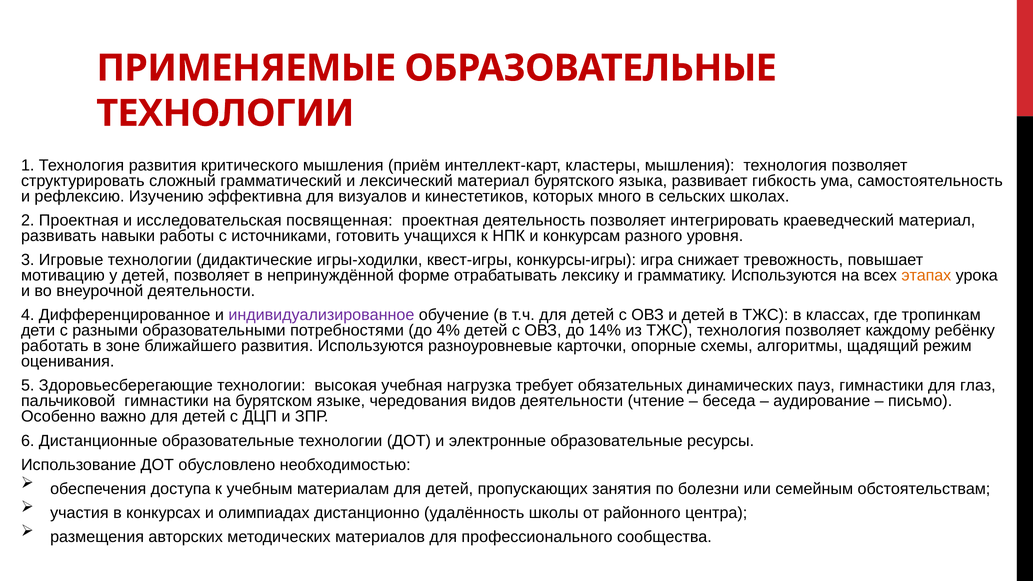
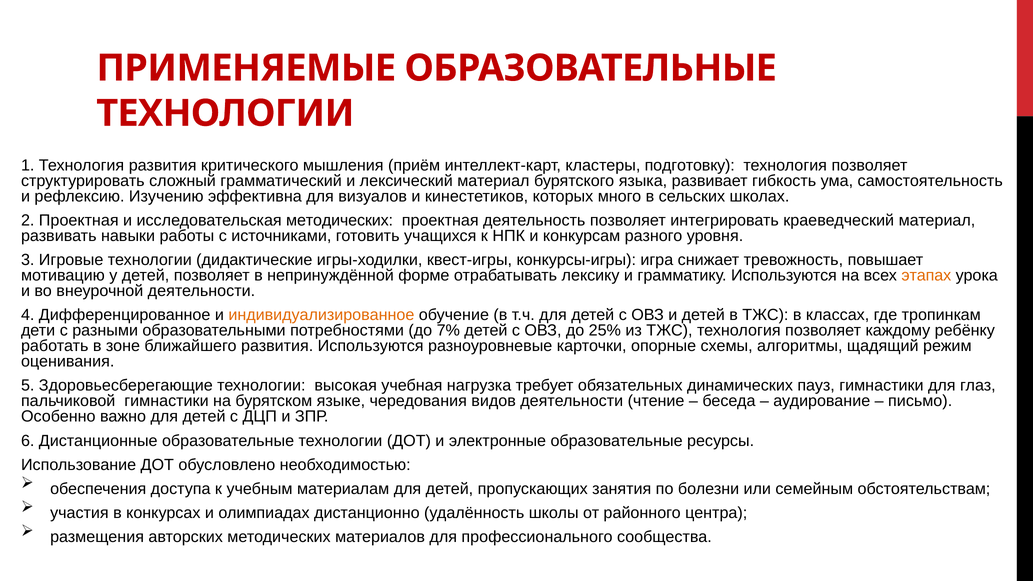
кластеры мышления: мышления -> подготовку (690, 165)
исследовательская посвященная: посвященная -> методических (340, 221)
индивидуализированное colour: purple -> orange (321, 315)
4%: 4% -> 7% (448, 331)
14%: 14% -> 25% (605, 331)
